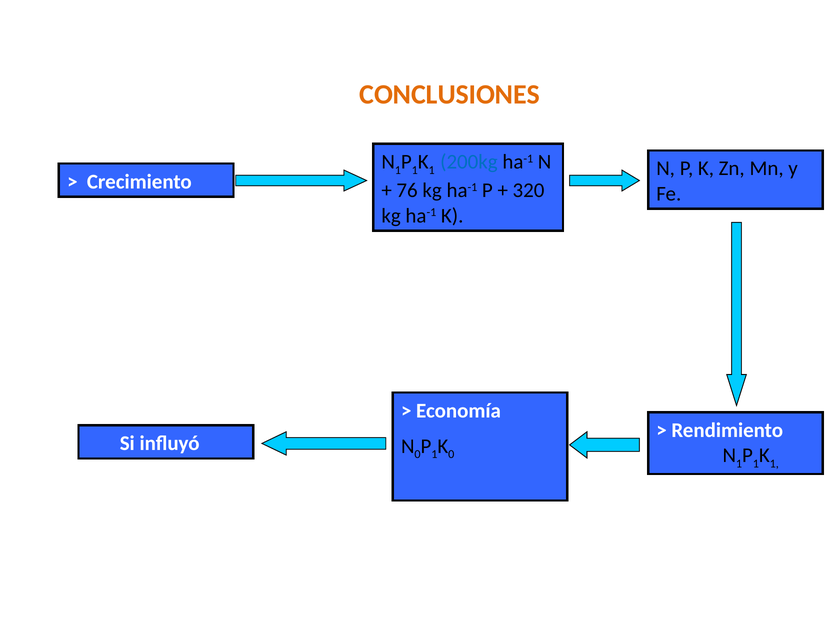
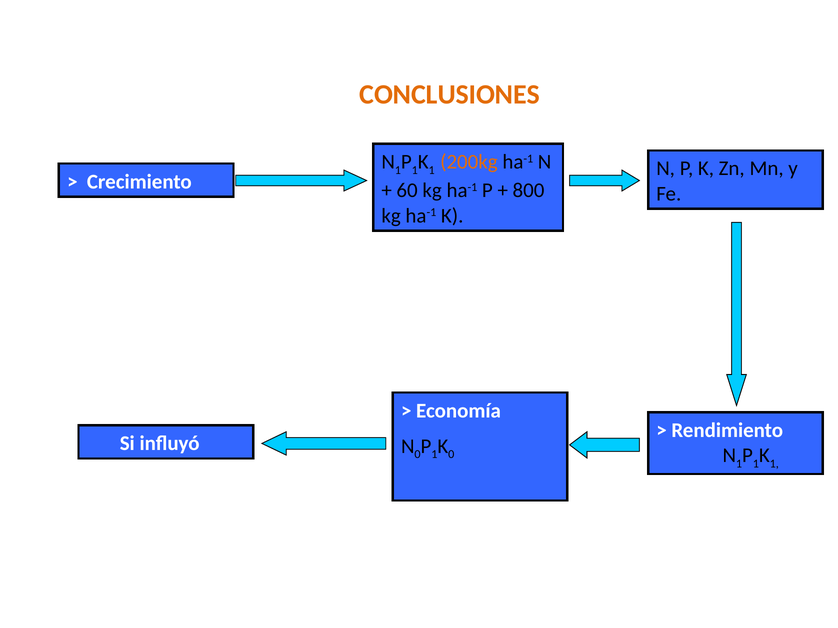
200kg colour: blue -> orange (469, 162)
76: 76 -> 60 (407, 191)
320: 320 -> 800 (529, 191)
